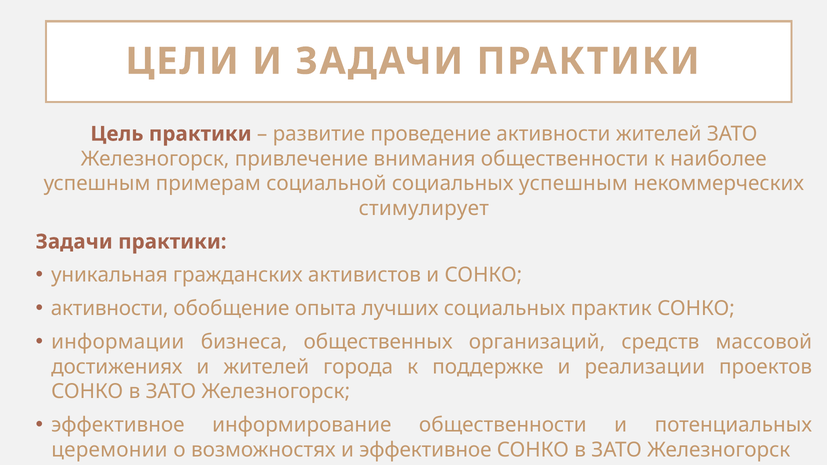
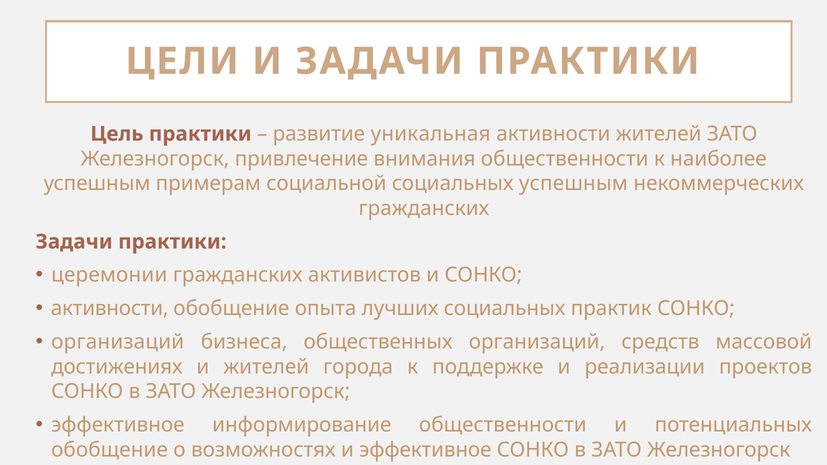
проведение: проведение -> уникальная (431, 134)
стимулирует: стимулирует -> гражданских (424, 208)
уникальная: уникальная -> церемонии (109, 275)
информации: информации -> организаций (118, 342)
церемонии: церемонии -> обобщение (110, 450)
